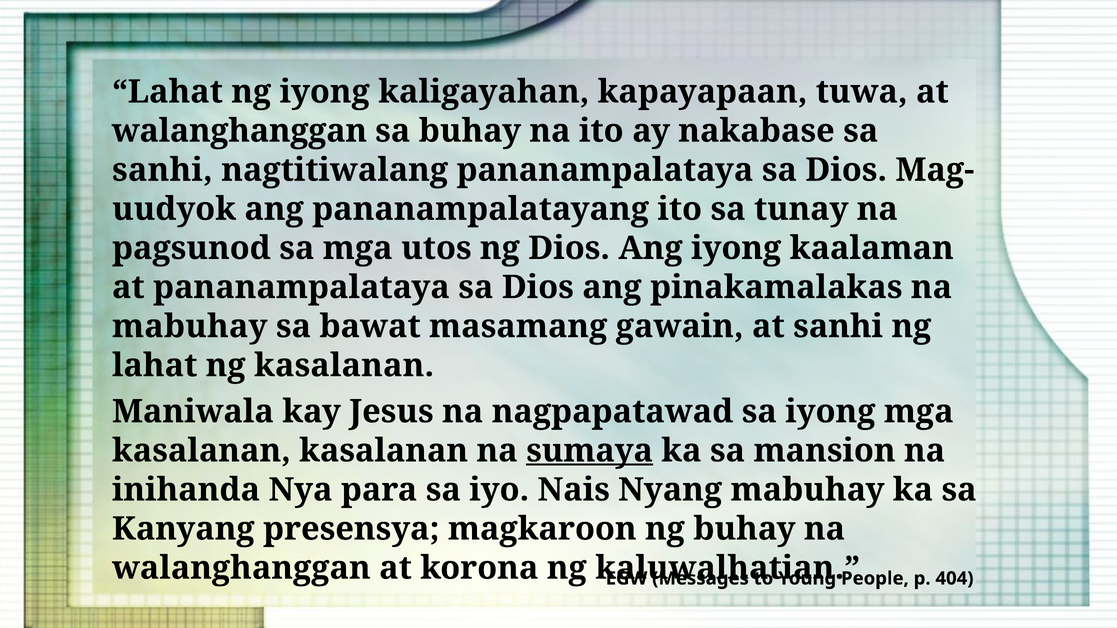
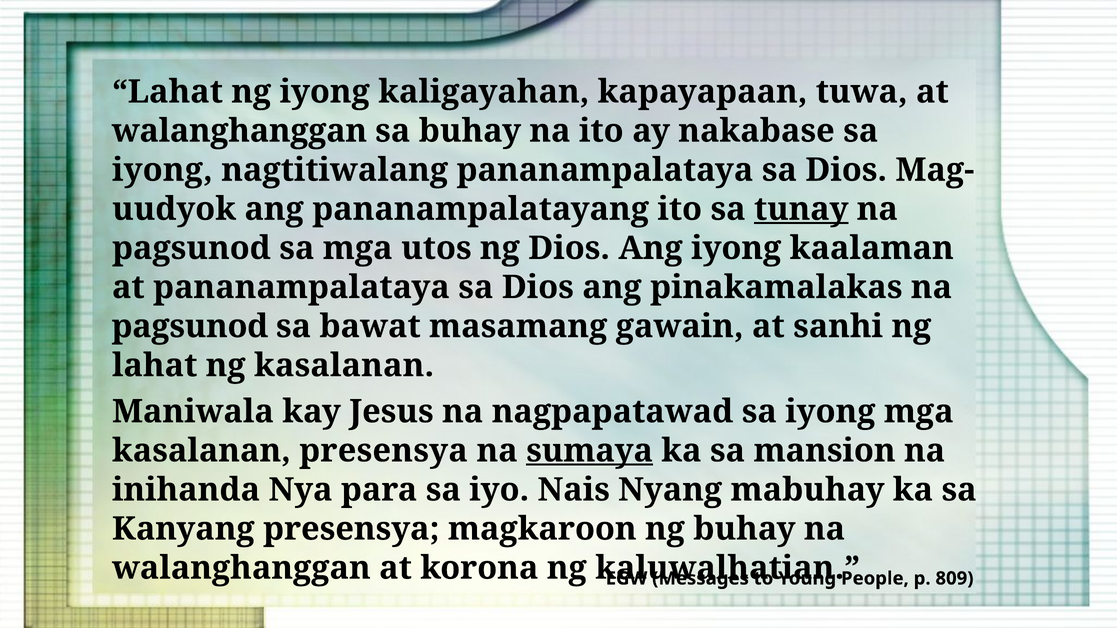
sanhi: sanhi -> iyong (162, 170)
tunay underline: none -> present (801, 209)
mabuhay: mabuhay -> pagsunod (190, 327)
kasalanan kasalanan: kasalanan -> presensya (384, 451)
404: 404 -> 809 (954, 579)
